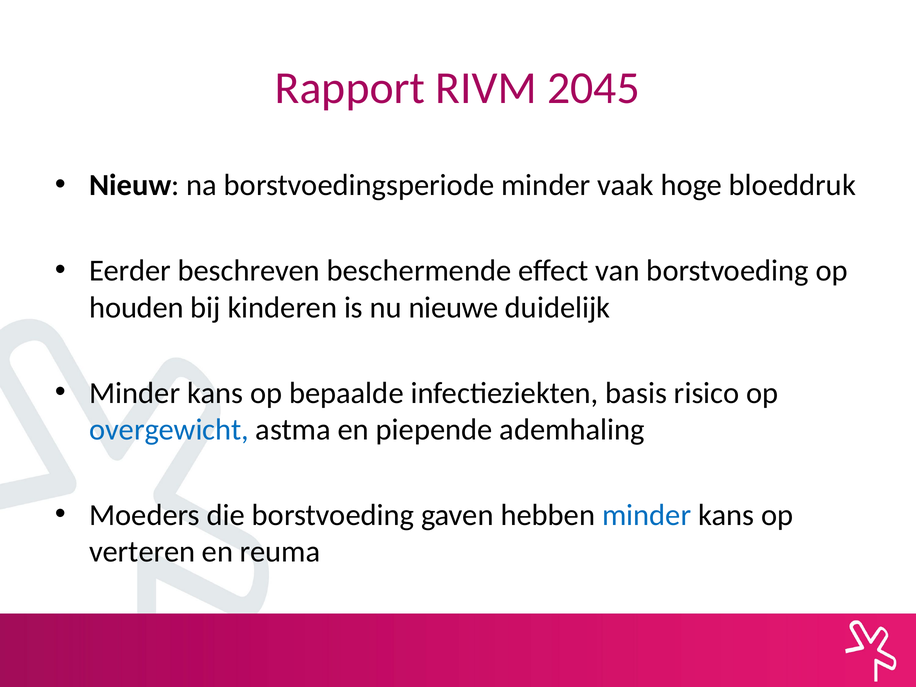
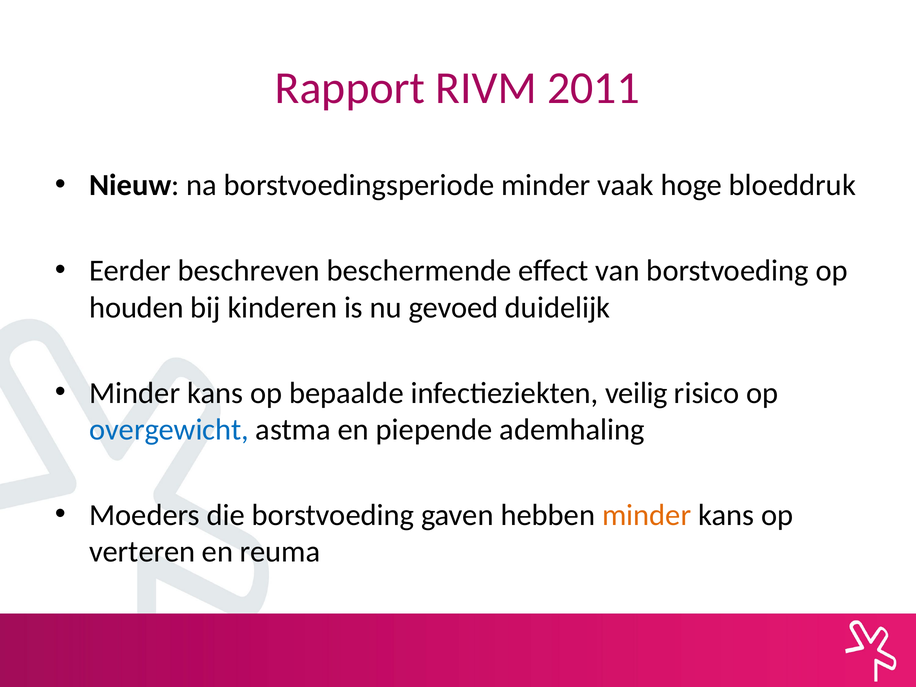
2045: 2045 -> 2011 (593, 88)
nieuwe: nieuwe -> gevoed (454, 307)
basis: basis -> veilig (636, 393)
minder colour: blue -> orange (647, 515)
